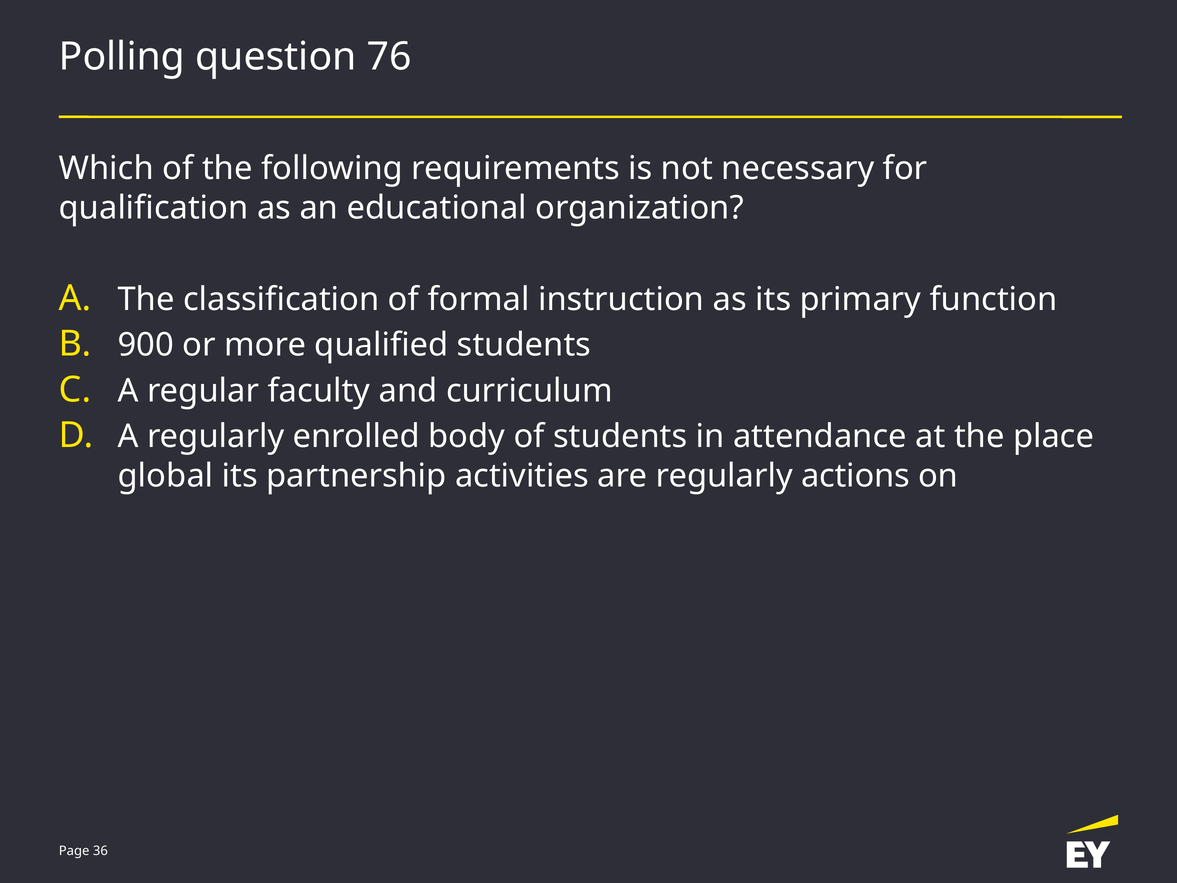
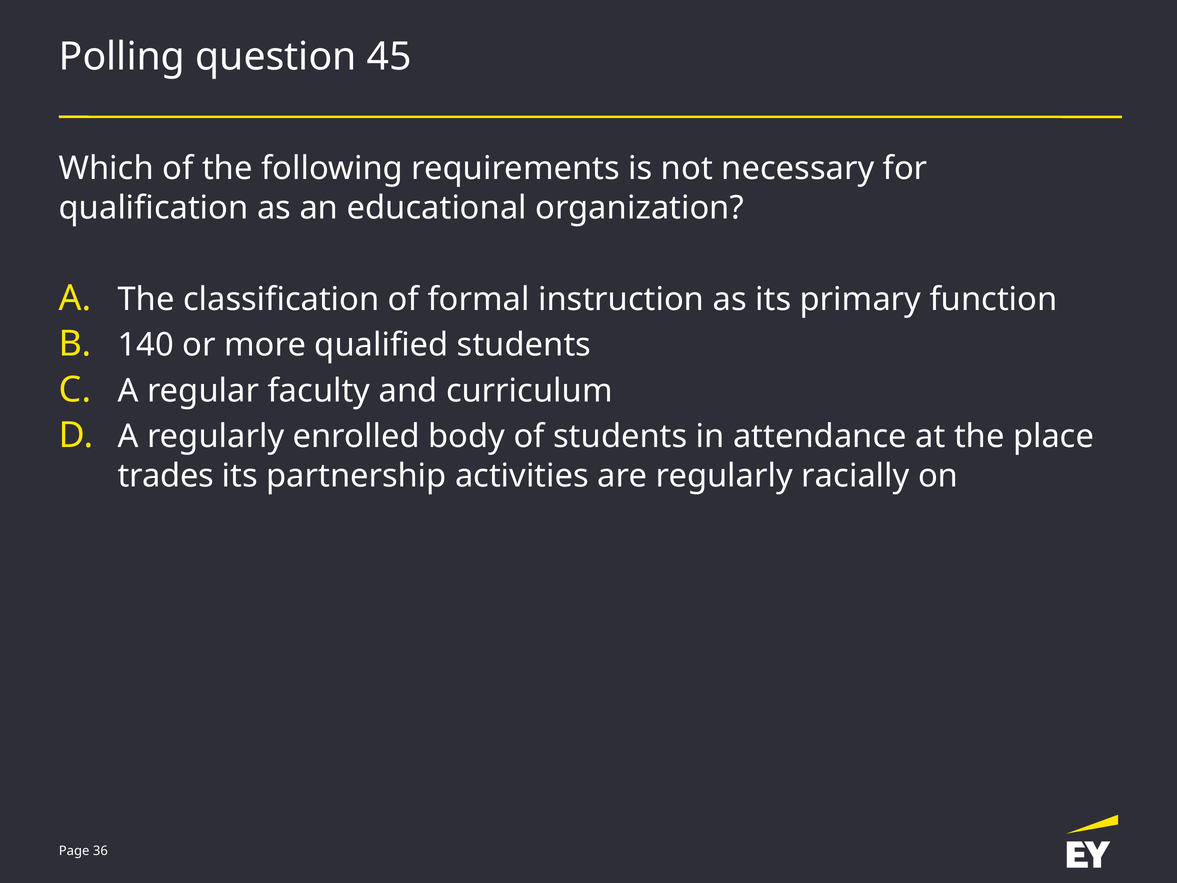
76: 76 -> 45 (389, 57)
900: 900 -> 140 (146, 345)
global: global -> trades (166, 476)
actions: actions -> racially (855, 476)
